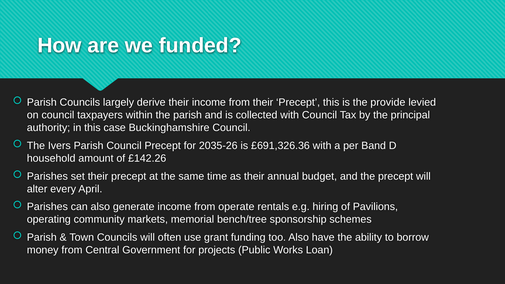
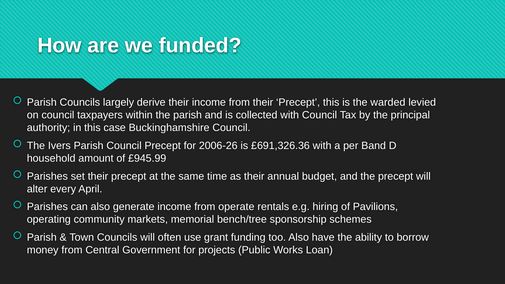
provide: provide -> warded (388, 103)
2035-26: 2035-26 -> 2006-26 (218, 146)
£142.26: £142.26 -> £945.99 (147, 158)
